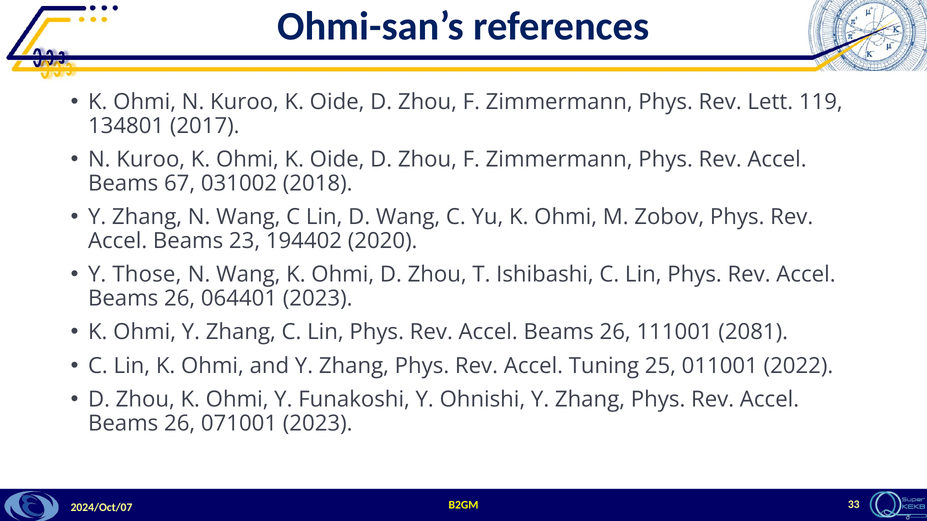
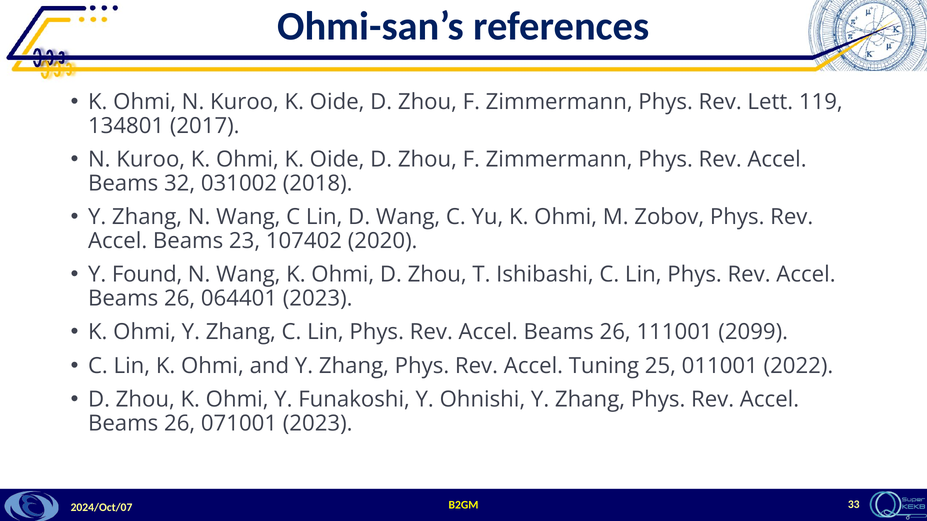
67: 67 -> 32 (180, 183)
194402: 194402 -> 107402 (304, 241)
Those: Those -> Found (147, 275)
2081: 2081 -> 2099 (753, 332)
